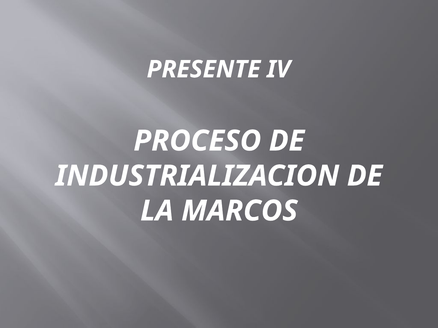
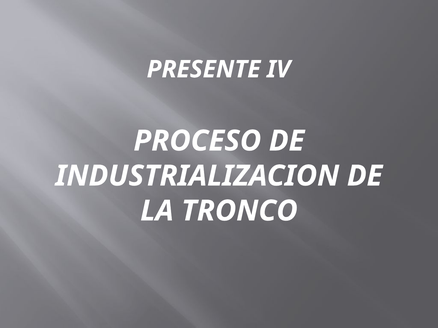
MARCOS: MARCOS -> TRONCO (239, 211)
